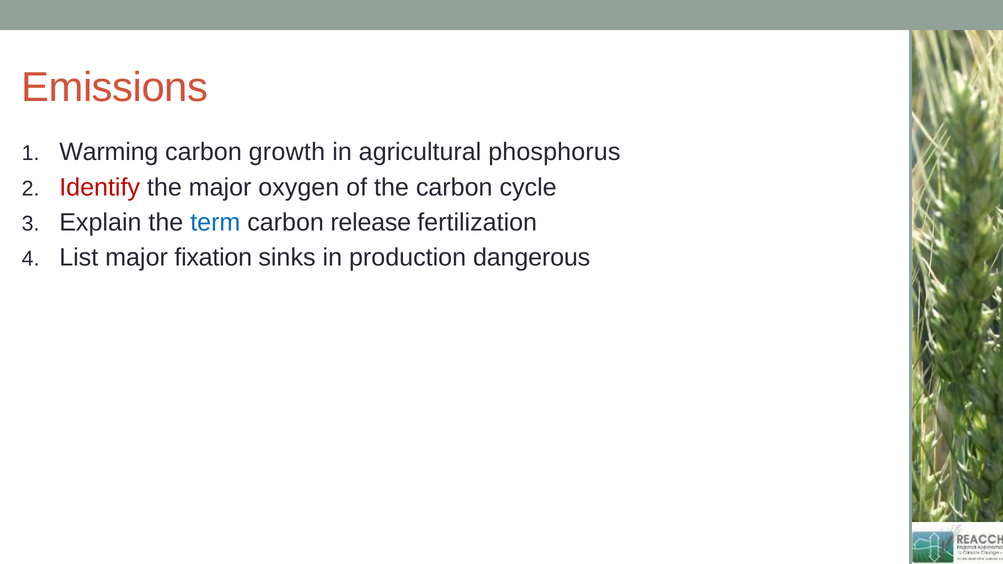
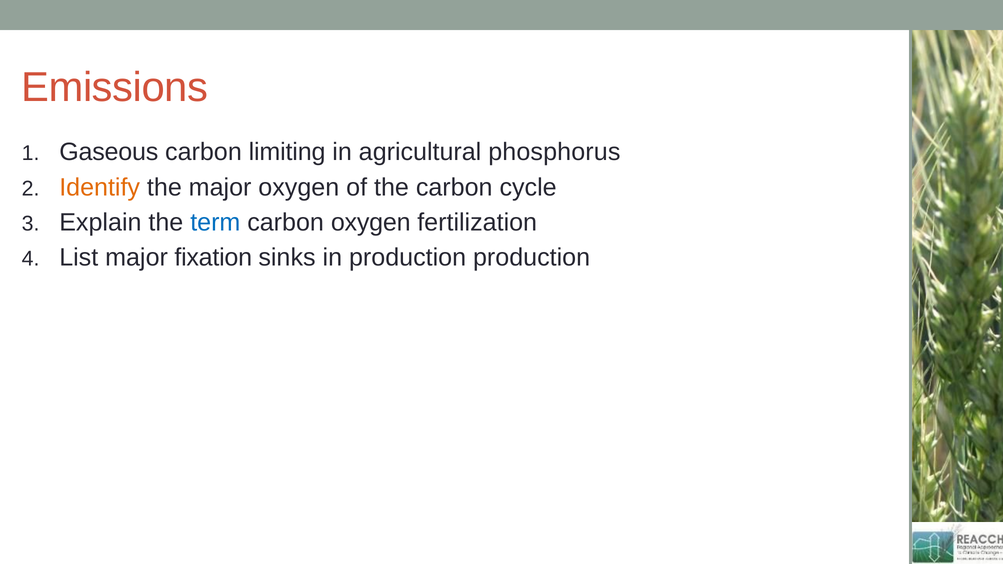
Warming: Warming -> Gaseous (109, 152)
growth: growth -> limiting (287, 152)
Identify colour: red -> orange (100, 187)
carbon release: release -> oxygen (371, 222)
production dangerous: dangerous -> production (532, 257)
